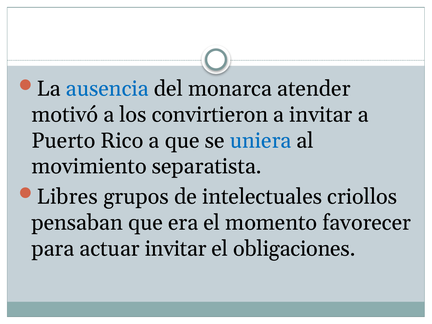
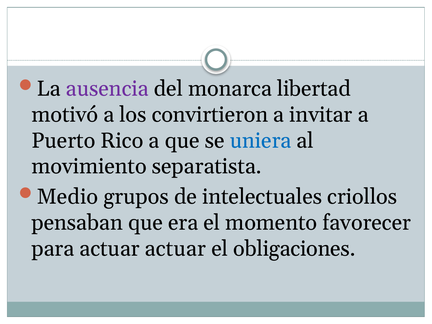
ausencia colour: blue -> purple (107, 89)
atender: atender -> libertad (314, 89)
Libres: Libres -> Medio (67, 197)
actuar invitar: invitar -> actuar (176, 249)
